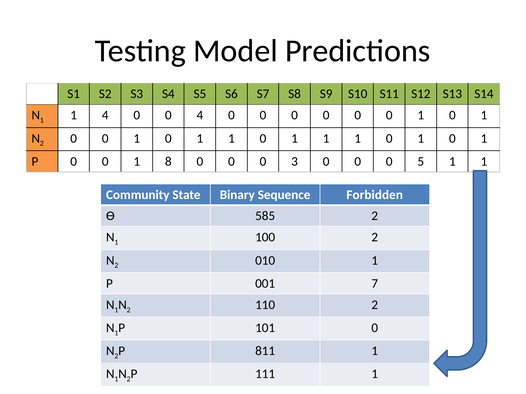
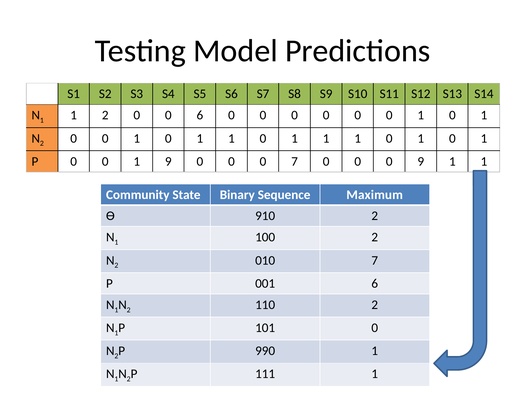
1 4: 4 -> 2 (105, 115)
0 4: 4 -> 6 (200, 115)
1 8: 8 -> 9 (168, 162)
0 3: 3 -> 7 (295, 162)
0 5: 5 -> 9 (421, 162)
Forbidden: Forbidden -> Maximum (375, 195)
585: 585 -> 910 (265, 216)
010 1: 1 -> 7 (375, 261)
001 7: 7 -> 6 (375, 284)
811: 811 -> 990 (265, 351)
